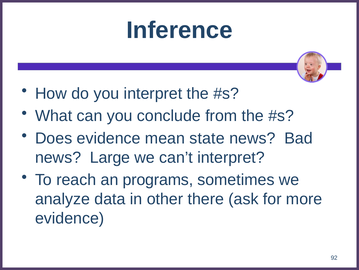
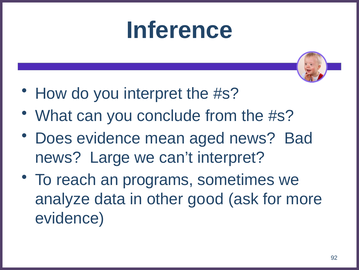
state: state -> aged (207, 138)
there: there -> good (206, 199)
